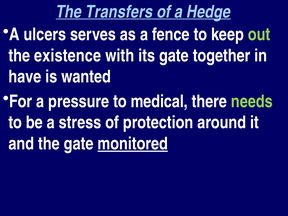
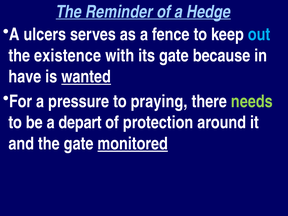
Transfers: Transfers -> Reminder (119, 12)
out colour: light green -> light blue (259, 35)
together: together -> because (222, 56)
wanted underline: none -> present (86, 77)
medical: medical -> praying (159, 101)
stress: stress -> depart (80, 123)
